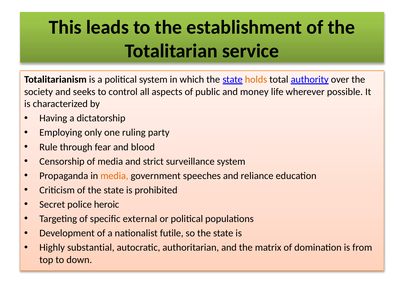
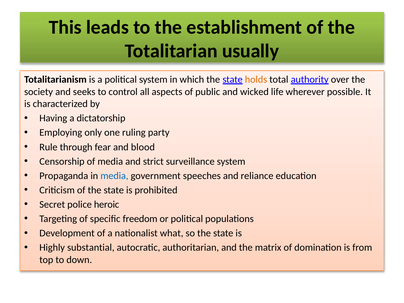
service: service -> usually (251, 51)
money: money -> wicked (254, 92)
media colour: orange -> blue (114, 176)
external: external -> freedom (140, 219)
futile: futile -> what (172, 233)
